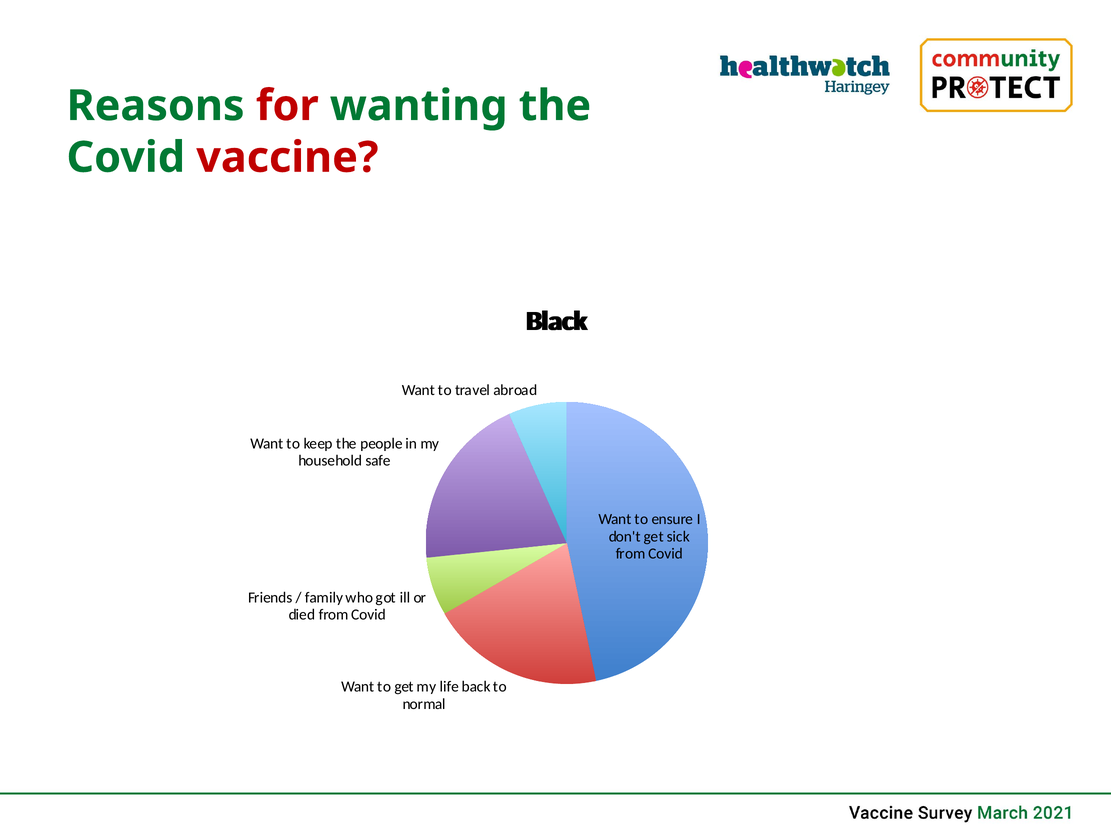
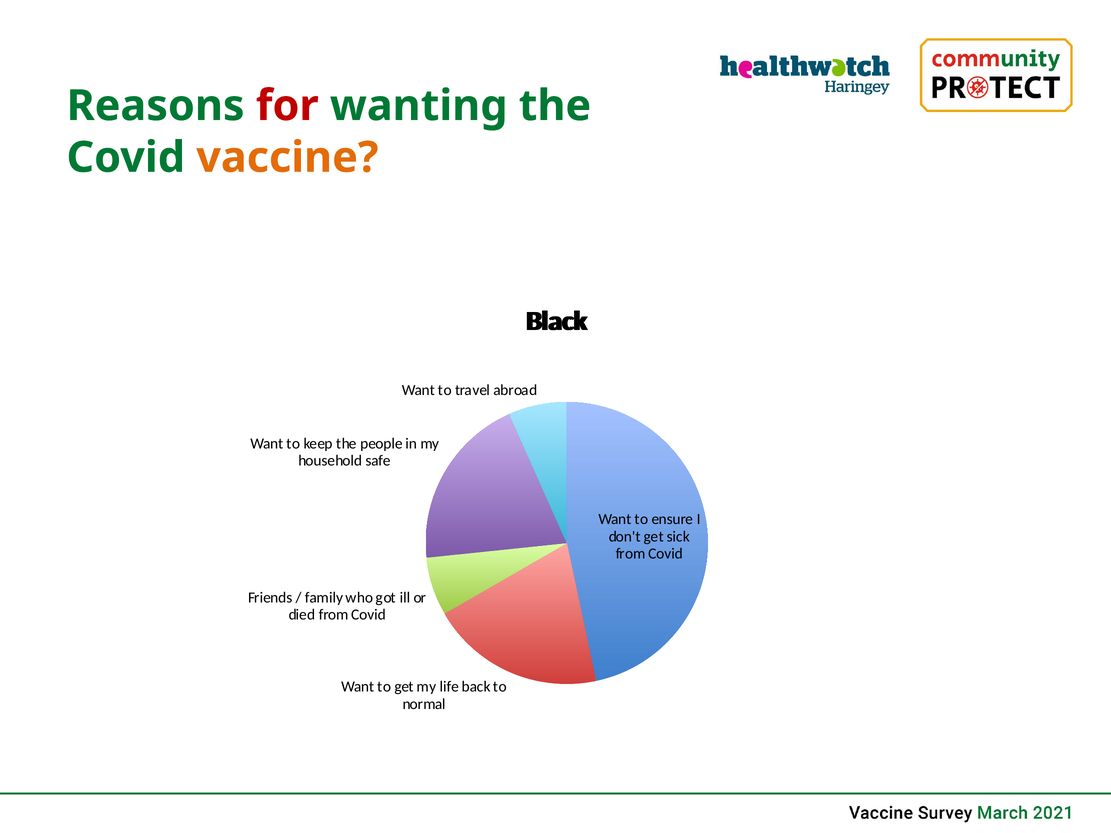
vaccine colour: red -> orange (287, 158)
